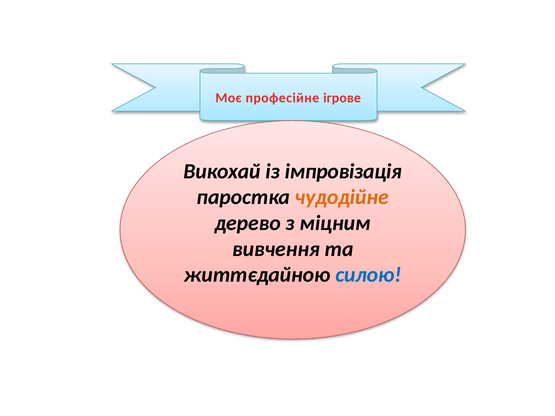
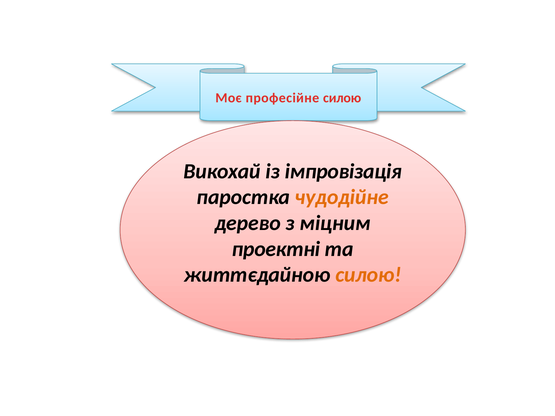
професійне ігрове: ігрове -> силою (342, 98)
вивчення: вивчення -> проектні (276, 249)
силою colour: blue -> orange (368, 275)
